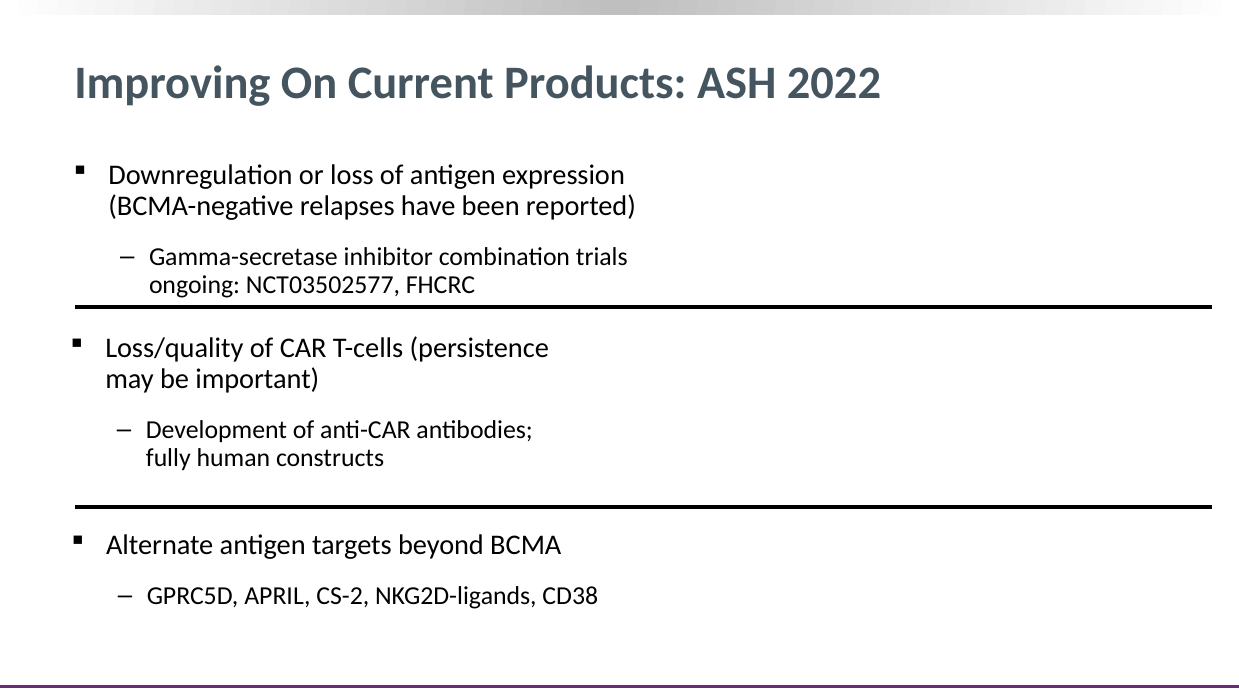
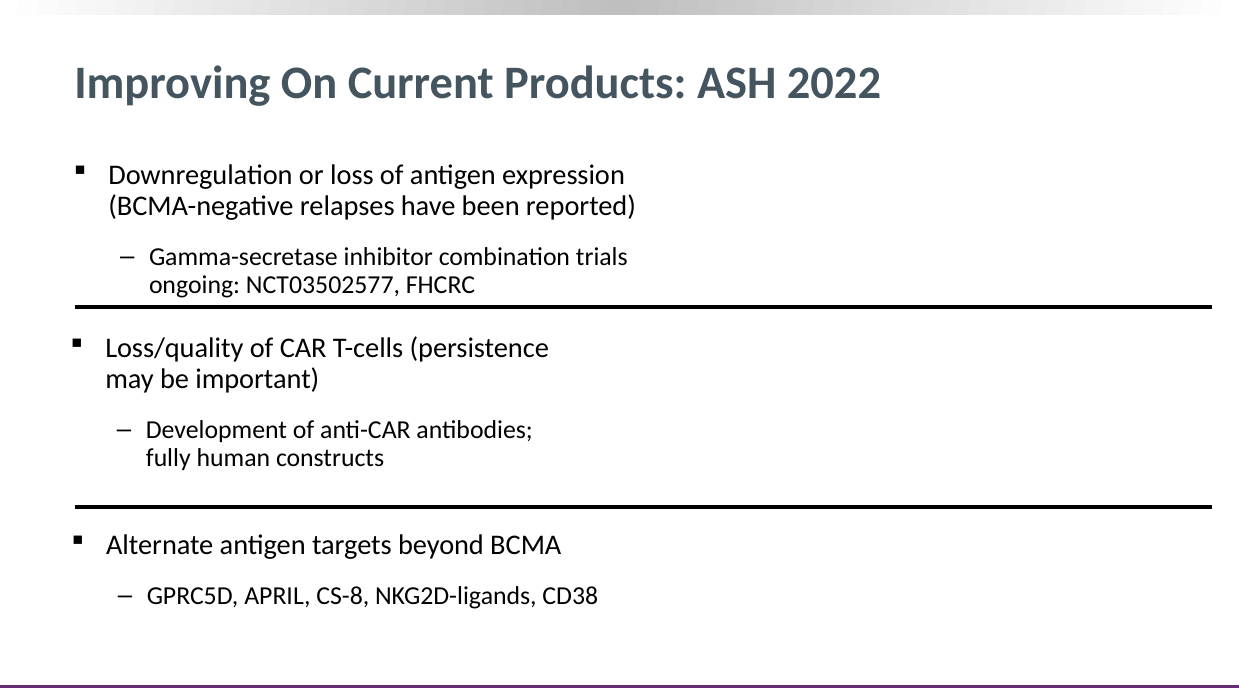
CS-2: CS-2 -> CS-8 (343, 596)
